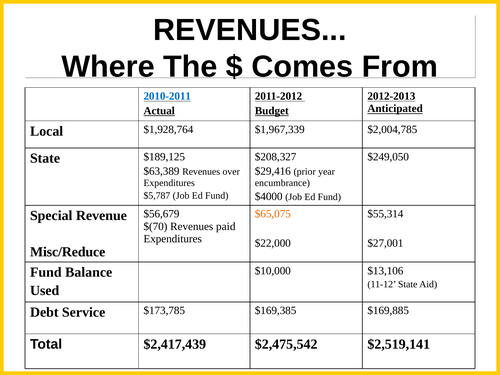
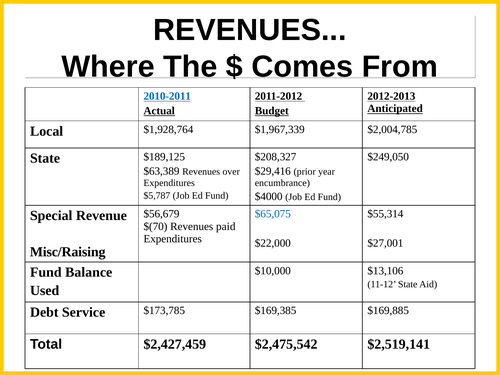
$65,075 colour: orange -> blue (273, 214)
Misc/Reduce: Misc/Reduce -> Misc/Raising (68, 252)
$2,417,439: $2,417,439 -> $2,427,459 (175, 344)
